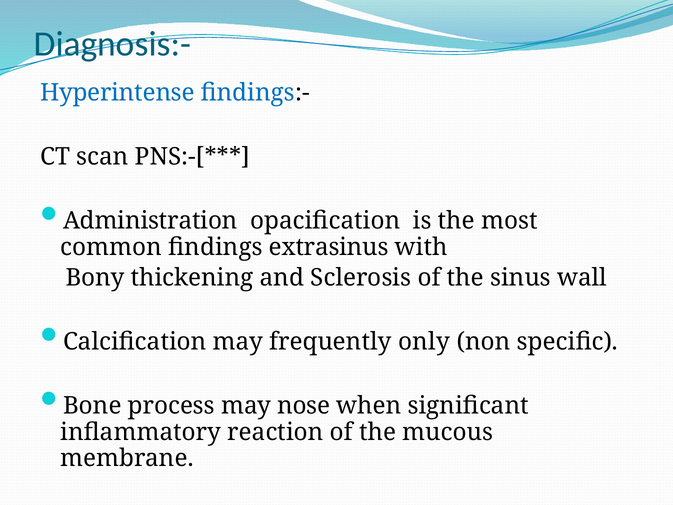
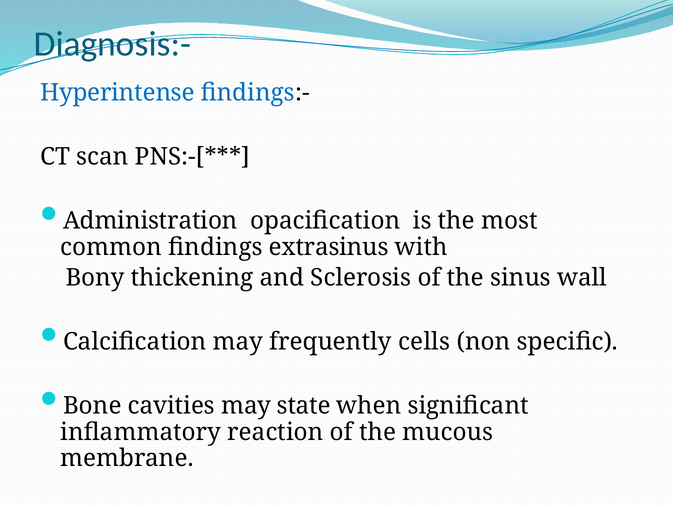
only: only -> cells (424, 342)
process: process -> cavities (171, 406)
nose: nose -> state (304, 406)
